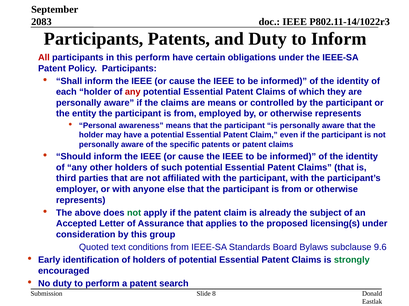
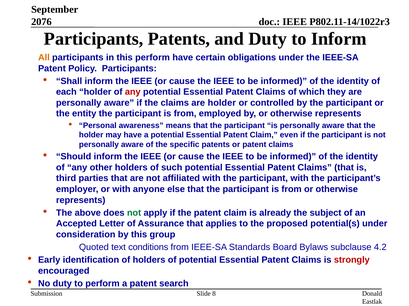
2083: 2083 -> 2076 (41, 22)
All colour: red -> orange (44, 58)
are means: means -> holder (222, 103)
licensing(s: licensing(s -> potential(s (335, 224)
9.6: 9.6 -> 4.2 (380, 248)
strongly colour: green -> red (352, 260)
